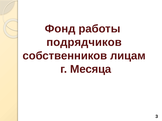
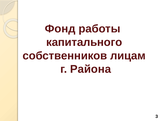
подрядчиков: подрядчиков -> капитального (84, 42)
Месяца: Месяца -> Района (91, 69)
